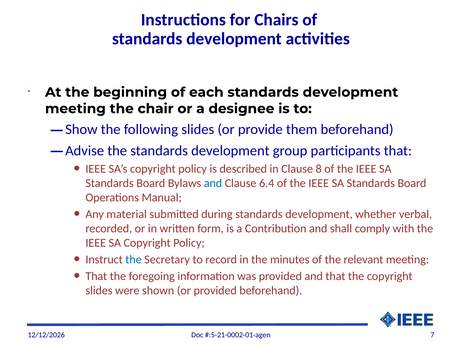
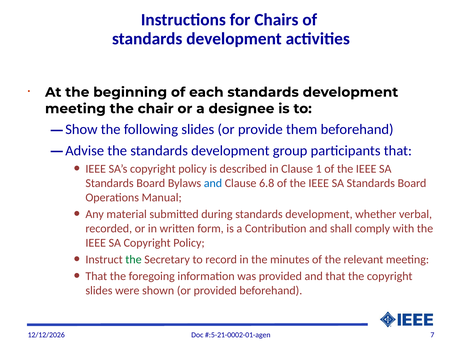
8: 8 -> 1 (319, 169)
6.4: 6.4 -> 6.8 (267, 183)
the colour: blue -> green (134, 260)
